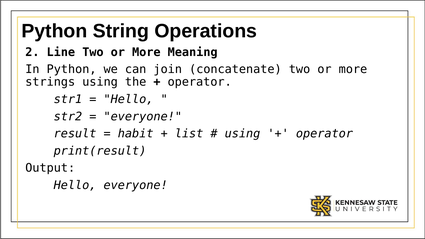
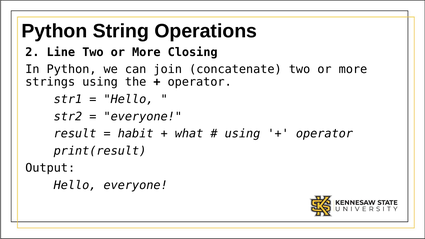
Meaning: Meaning -> Closing (193, 52)
list: list -> what (189, 134)
